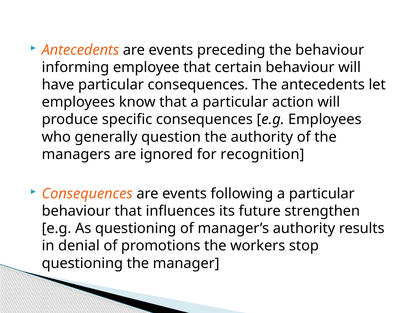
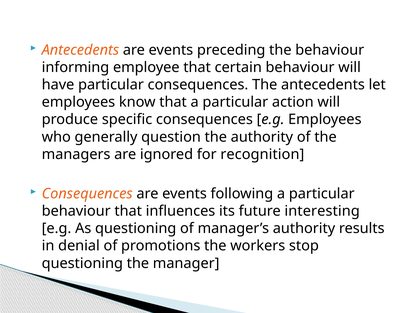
strengthen: strengthen -> interesting (322, 211)
